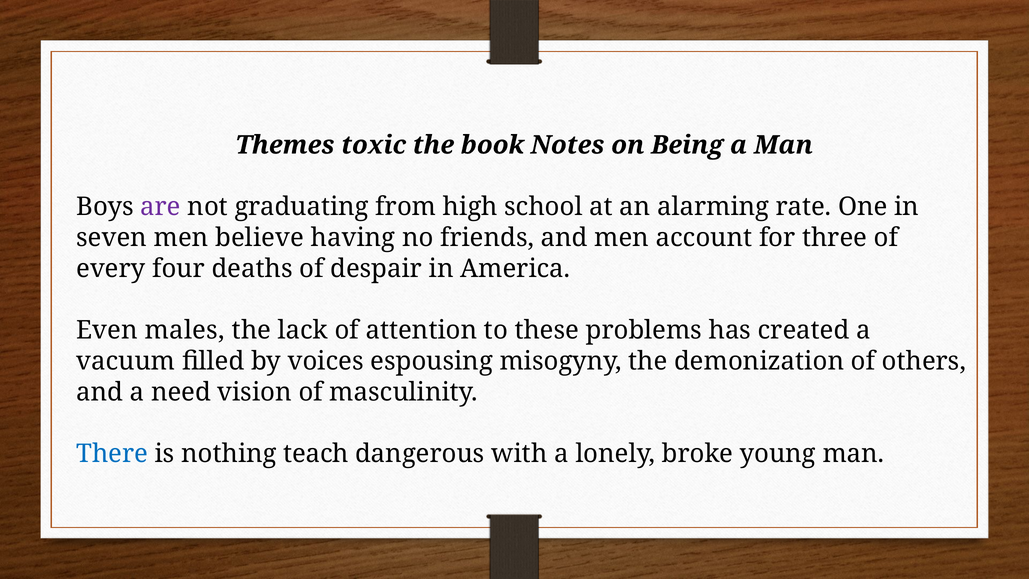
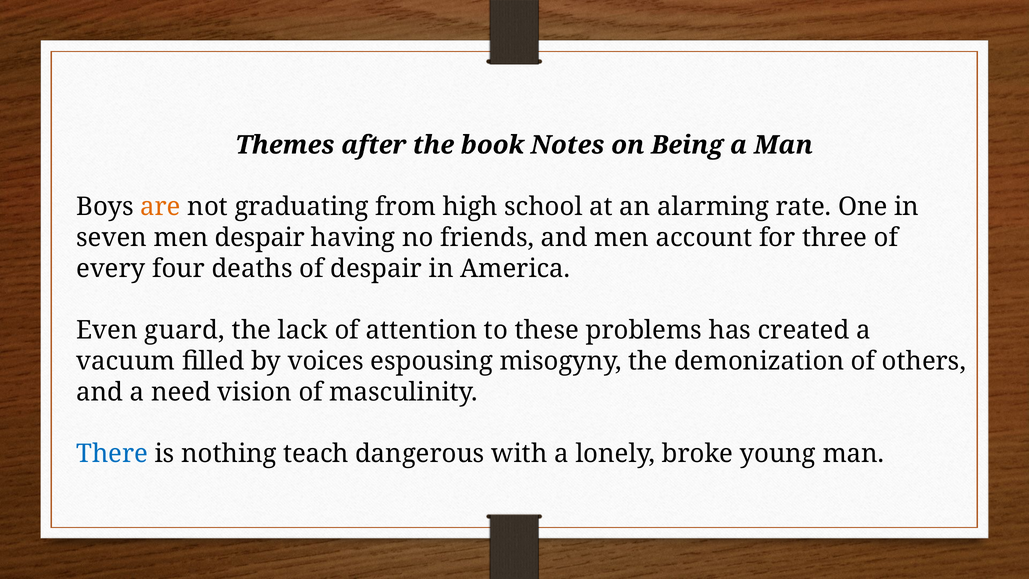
toxic: toxic -> after (374, 145)
are colour: purple -> orange (161, 207)
men believe: believe -> despair (260, 238)
males: males -> guard (185, 330)
